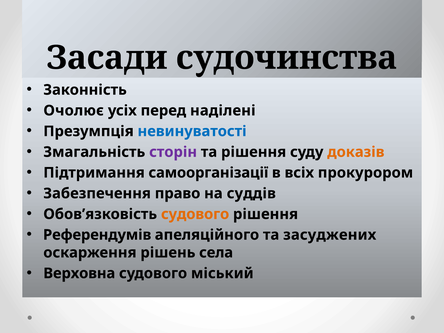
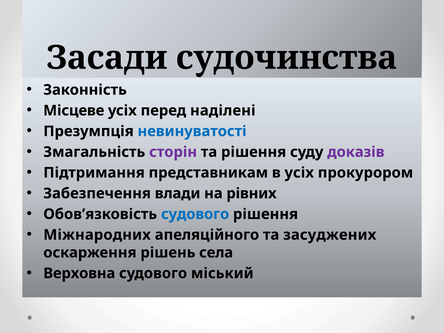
Очолює: Очолює -> Місцеве (74, 111)
доказів colour: orange -> purple (356, 152)
самоорганізації: самоорганізації -> представникам (208, 173)
в всіх: всіх -> усіх (299, 173)
право: право -> влади (178, 193)
суддів: суддів -> рівних (251, 193)
судового colour: orange -> blue (195, 214)
Референдумів: Референдумів -> Міжнародних (97, 235)
